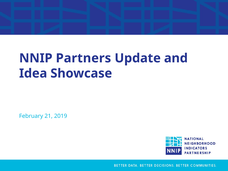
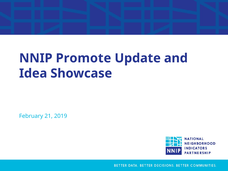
Partners: Partners -> Promote (83, 58)
